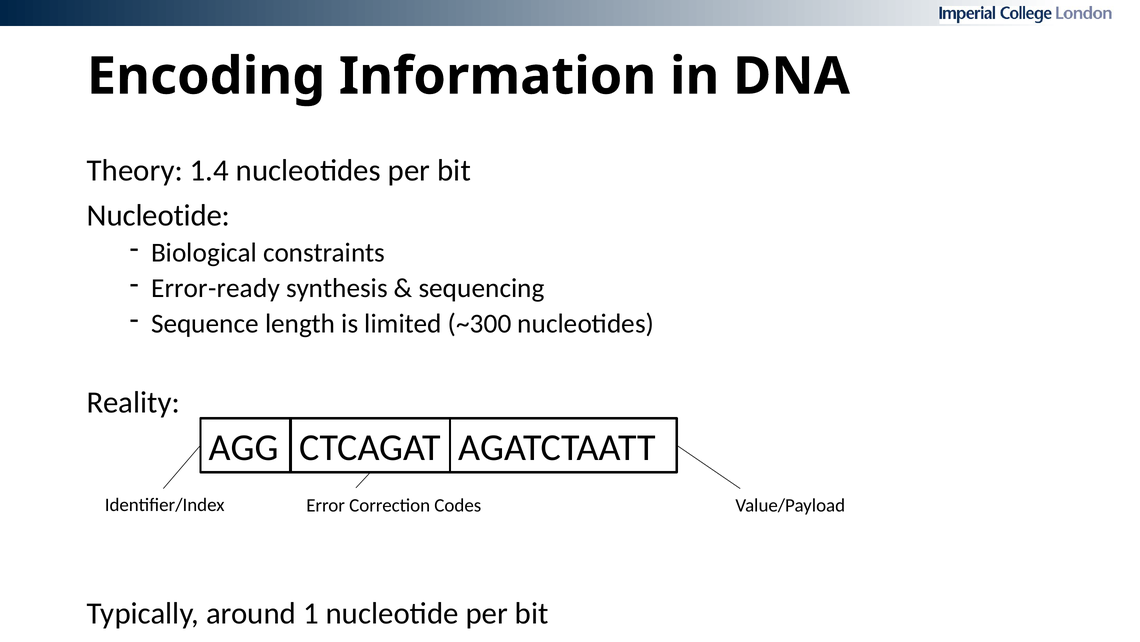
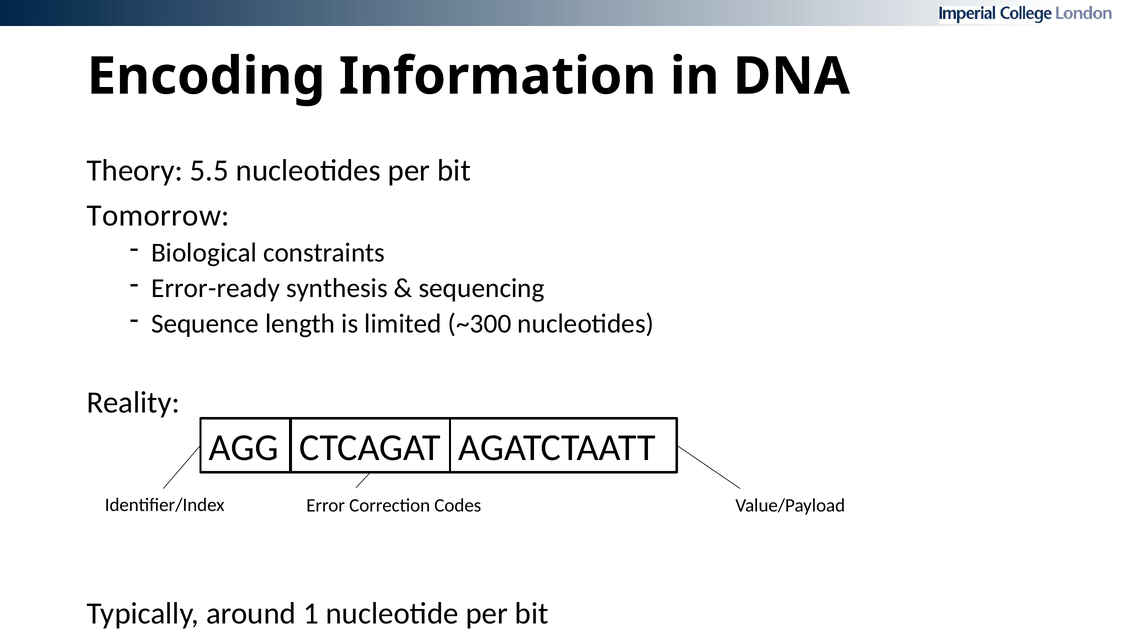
1.4: 1.4 -> 5.5 (209, 170)
Nucleotide: Nucleotide -> Tomorrow (158, 215)
